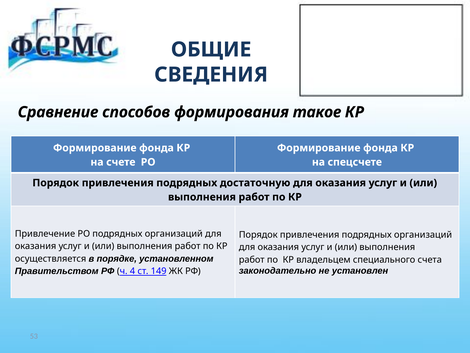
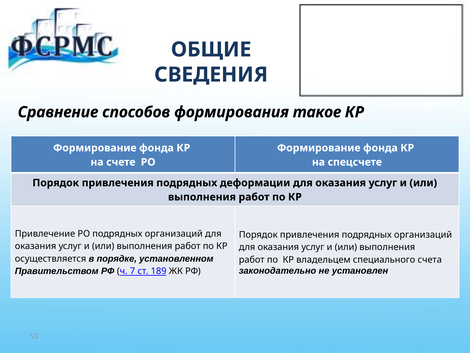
достаточную: достаточную -> деформации (255, 183)
4: 4 -> 7 (132, 271)
149: 149 -> 189 (159, 271)
